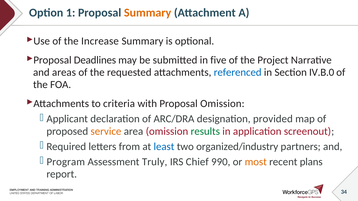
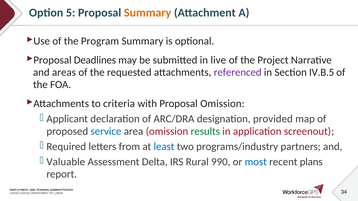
1: 1 -> 5 (71, 13)
Increase: Increase -> Program (100, 41)
five: five -> live (218, 60)
referenced colour: blue -> purple (238, 72)
IV.B.0: IV.B.0 -> IV.B.5 (322, 72)
service colour: orange -> blue (106, 131)
organized/industry: organized/industry -> programs/industry (237, 147)
Program: Program -> Valuable (66, 162)
Truly: Truly -> Delta (155, 162)
Chief: Chief -> Rural (197, 162)
most colour: orange -> blue (256, 162)
